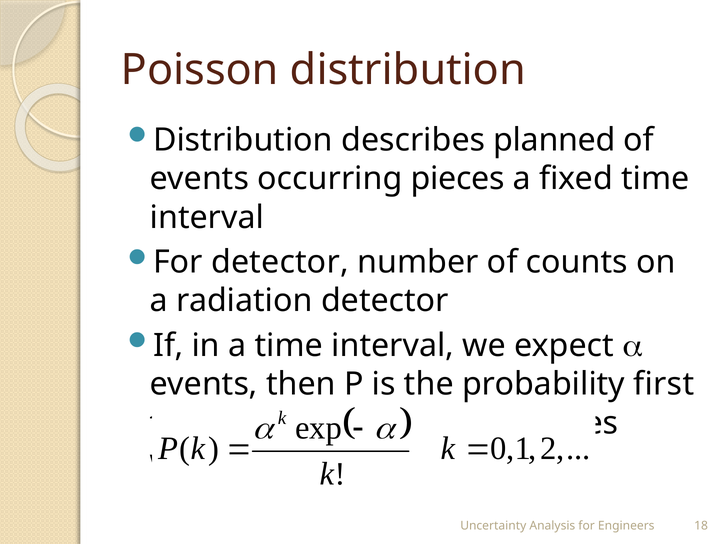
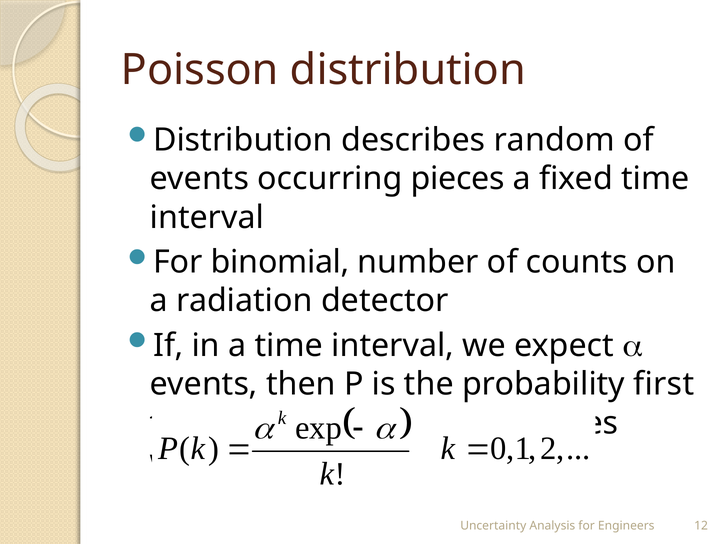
planned: planned -> random (554, 140)
For detector: detector -> binomial (280, 262)
18: 18 -> 12 (701, 526)
